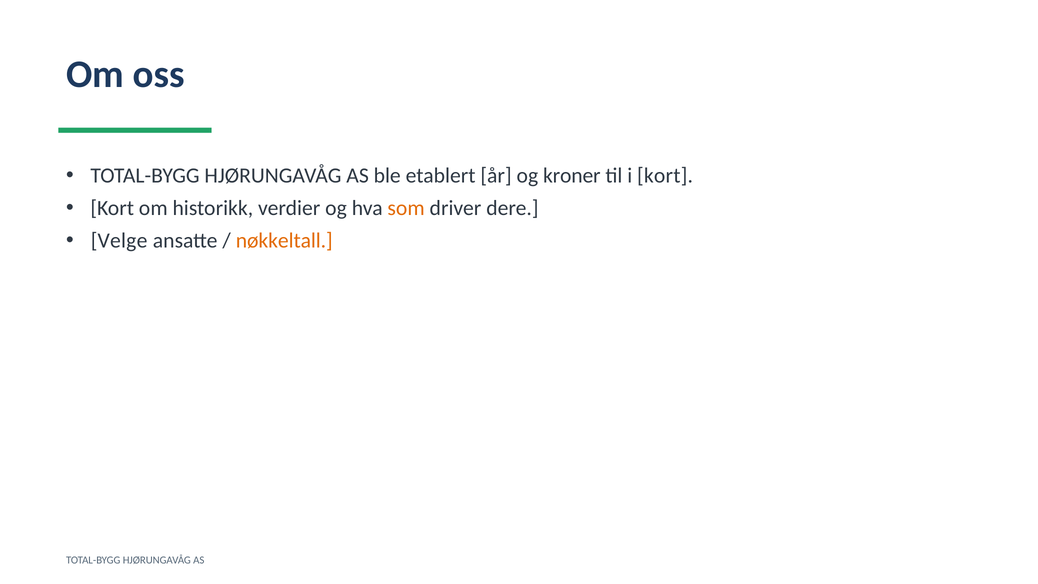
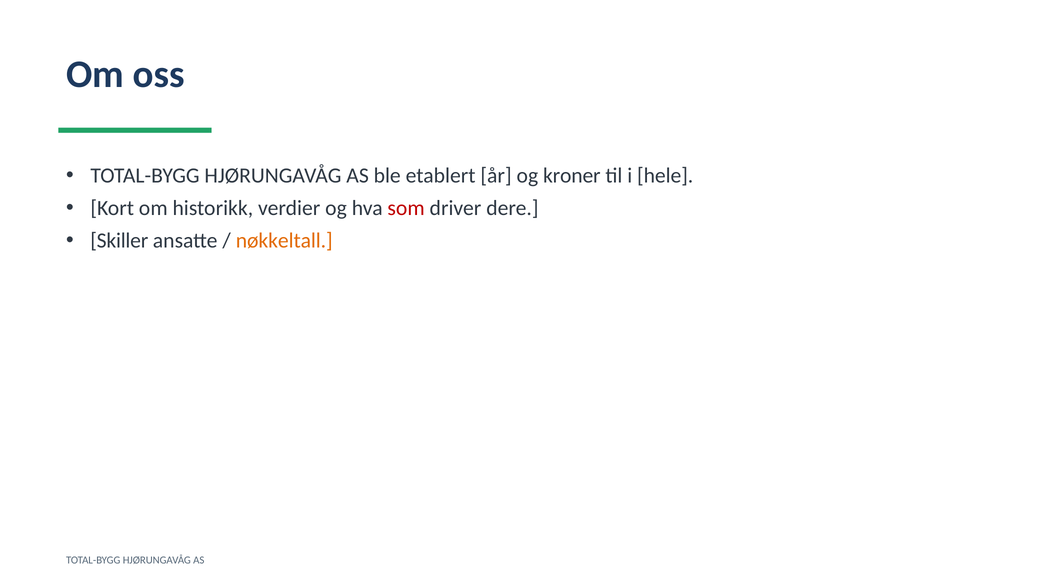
i kort: kort -> hele (665, 176)
som colour: orange -> red (406, 208)
Velge: Velge -> Skiller (119, 241)
